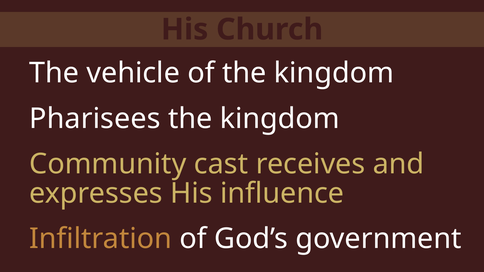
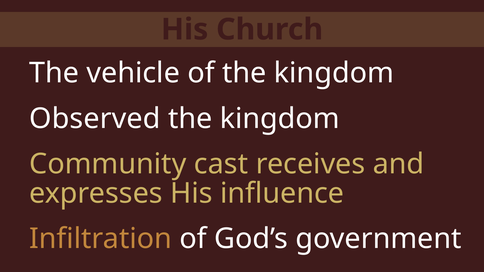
Pharisees: Pharisees -> Observed (95, 119)
